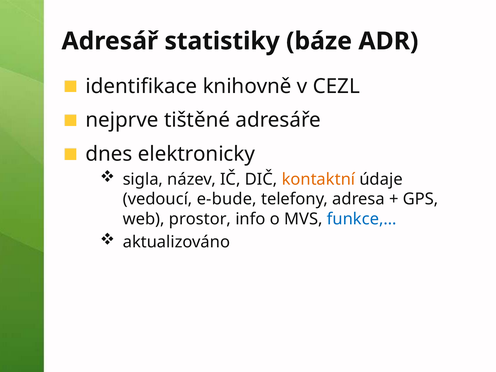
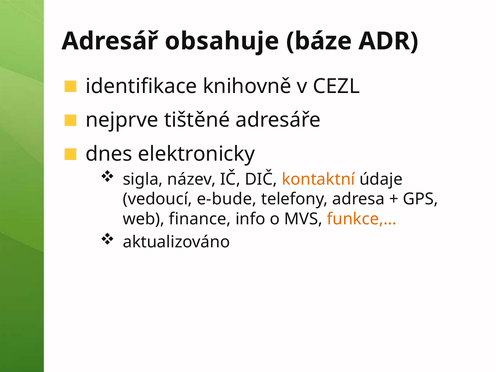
statistiky: statistiky -> obsahuje (222, 41)
prostor: prostor -> finance (200, 219)
funkce,… colour: blue -> orange (362, 219)
